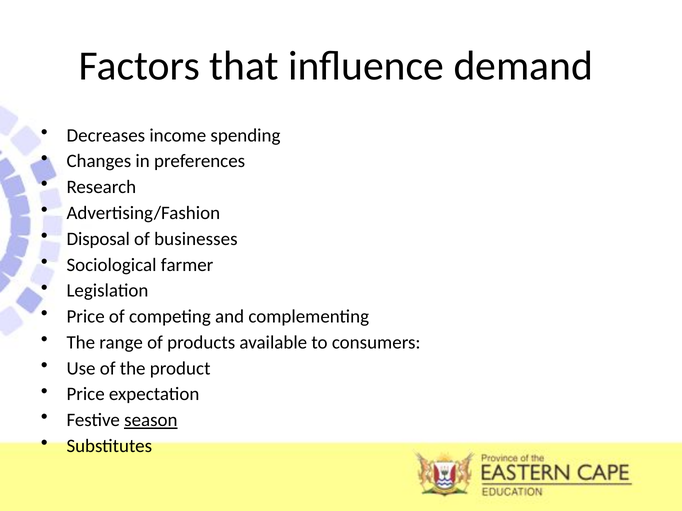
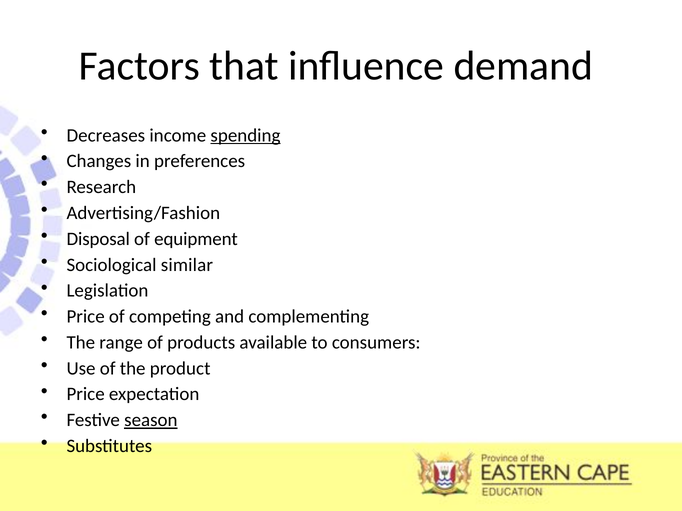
spending underline: none -> present (245, 135)
businesses: businesses -> equipment (196, 239)
farmer: farmer -> similar (187, 265)
